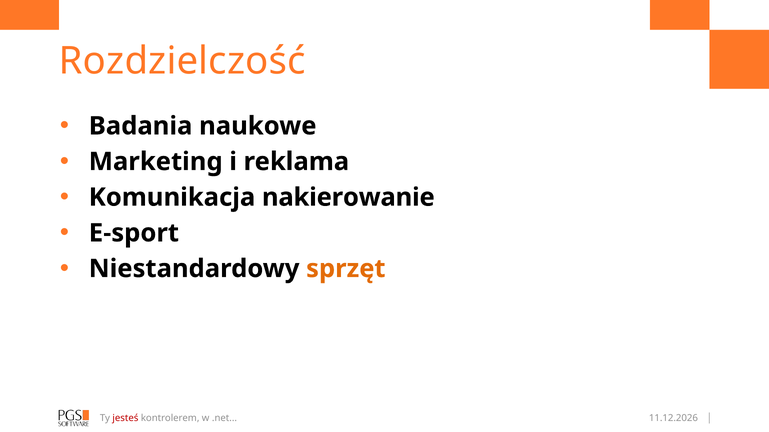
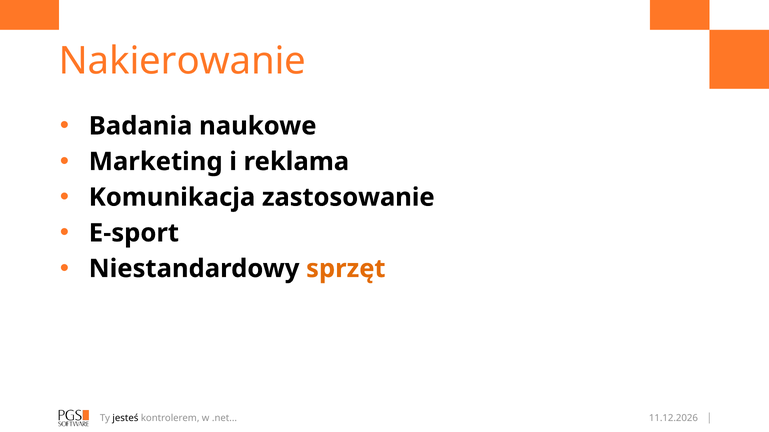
Rozdzielczość: Rozdzielczość -> Nakierowanie (182, 61)
nakierowanie: nakierowanie -> zastosowanie (348, 198)
jesteś colour: red -> black (125, 418)
